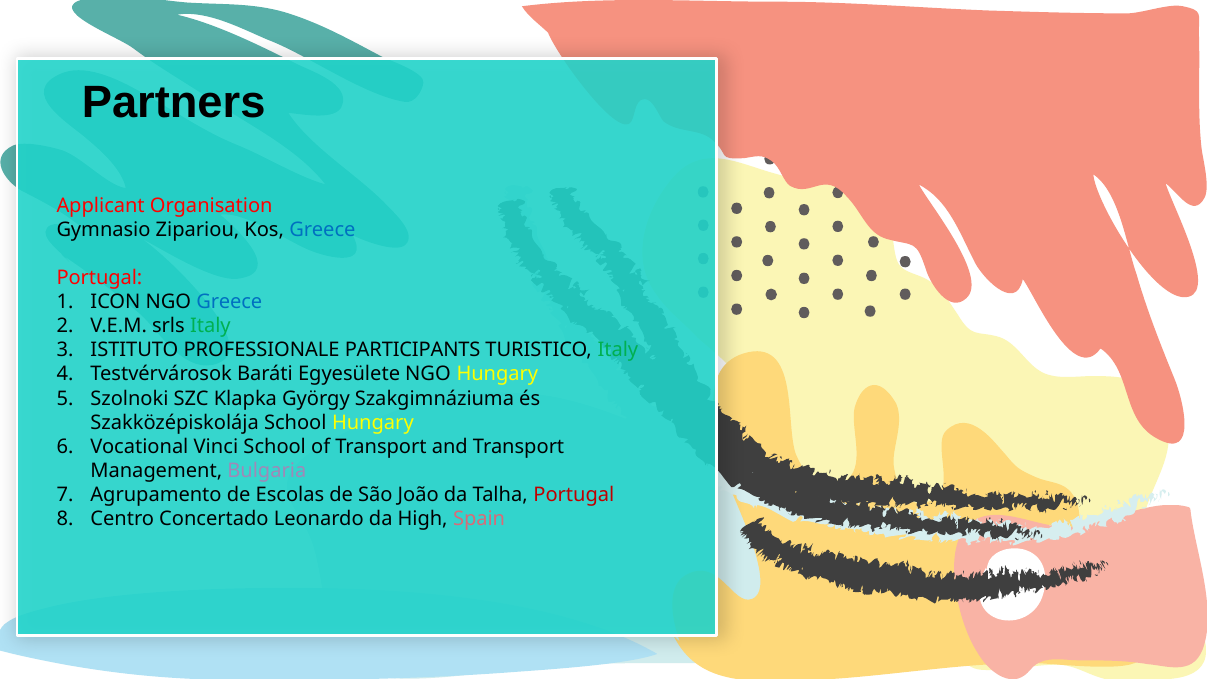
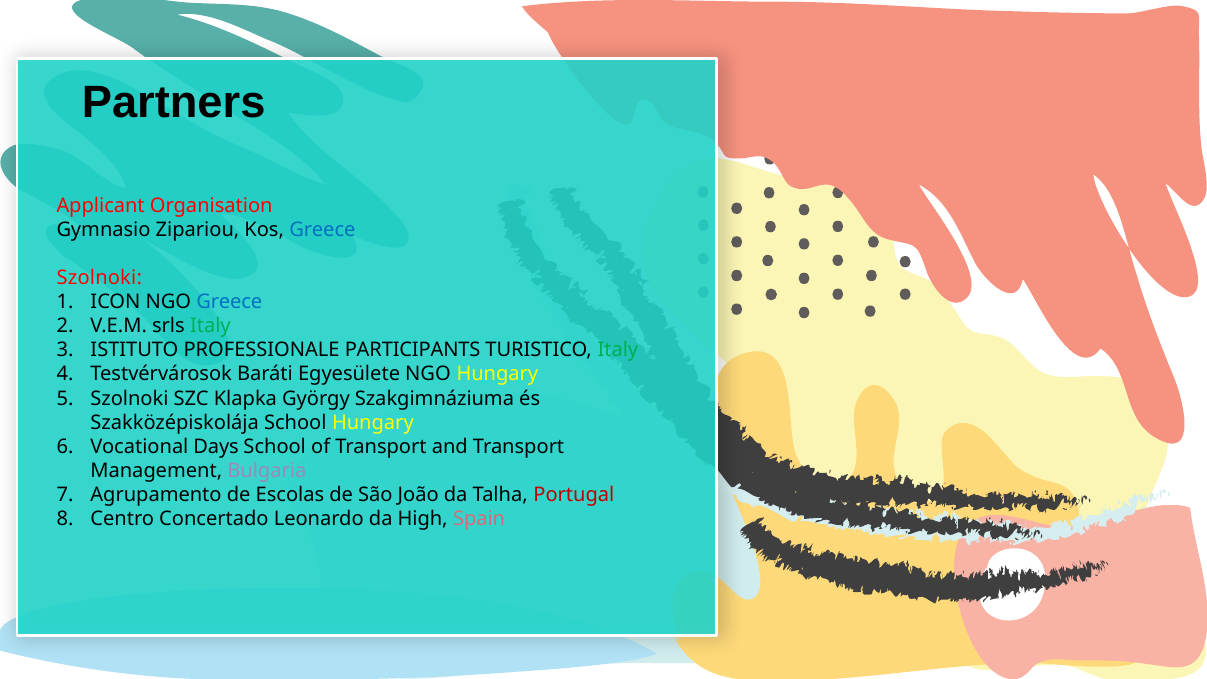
Portugal: Portugal -> Szolnoki (99, 278)
Vinci: Vinci -> Days (216, 447)
